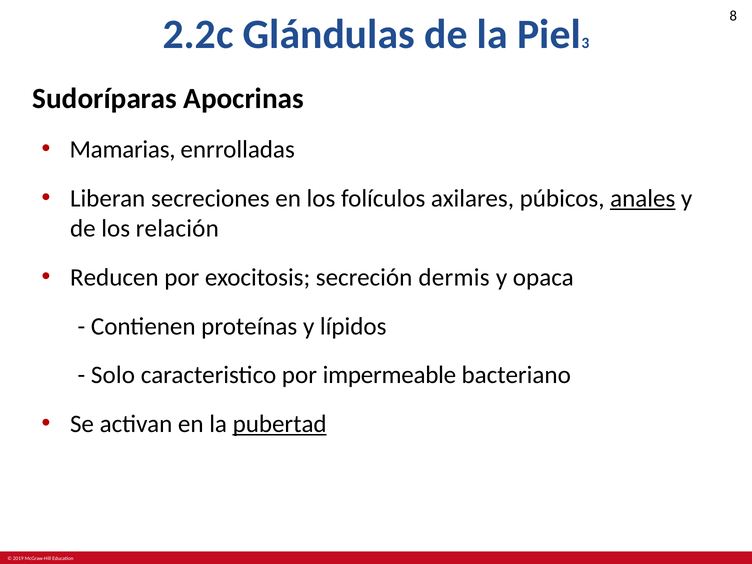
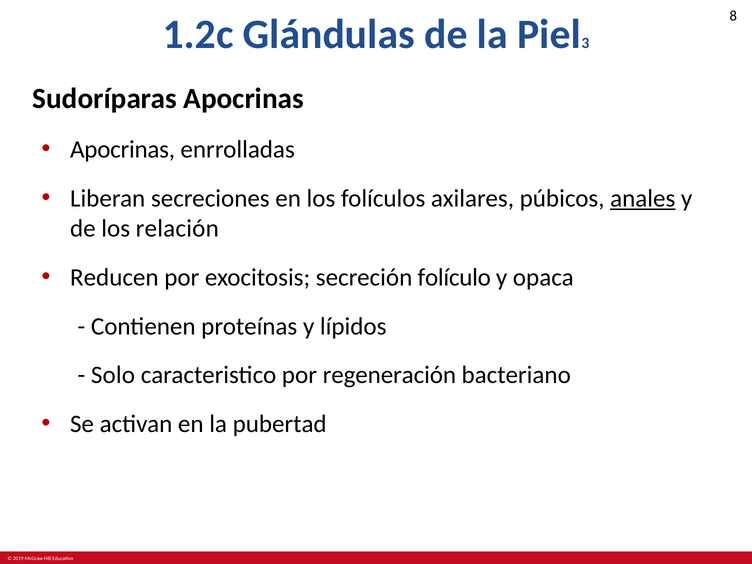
2.2c: 2.2c -> 1.2c (198, 34)
Mamarias: Mamarias -> Apocrinas (123, 150)
dermis: dermis -> folículo (454, 277)
impermeable: impermeable -> regeneración (389, 375)
pubertad underline: present -> none (280, 424)
